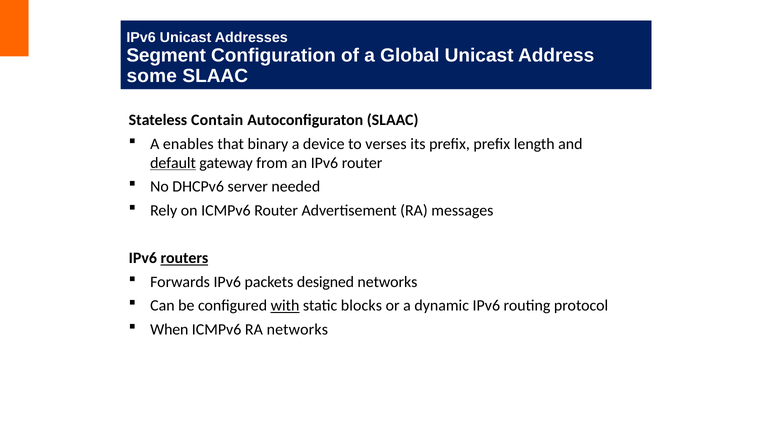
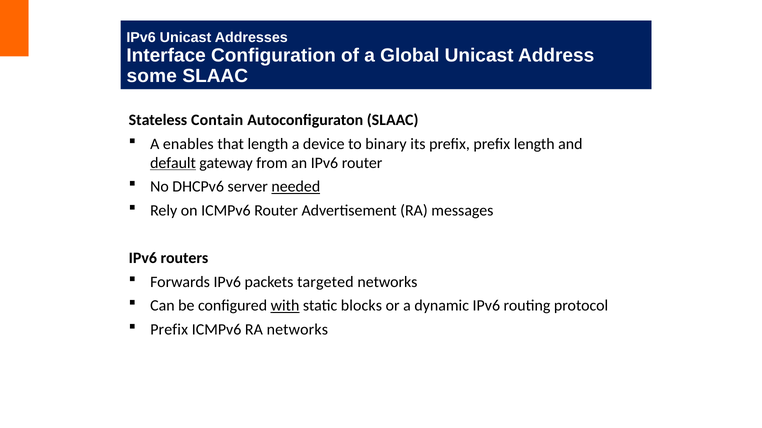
Segment: Segment -> Interface (166, 56)
that binary: binary -> length (268, 144)
verses: verses -> binary (386, 144)
needed underline: none -> present (296, 187)
routers underline: present -> none (184, 258)
designed: designed -> targeted (325, 282)
When: When -> Prefix (169, 330)
